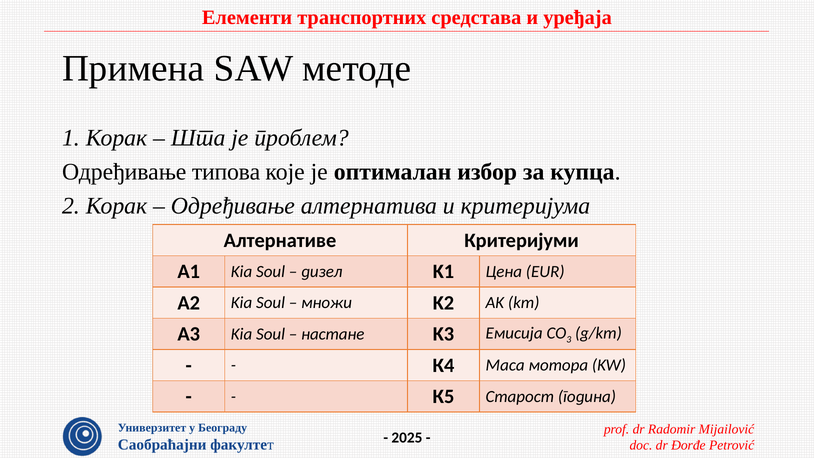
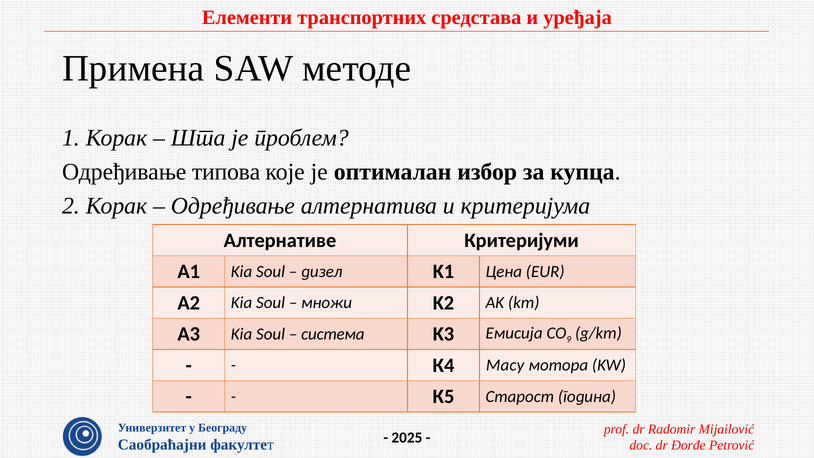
настане: настане -> система (333, 334)
3: 3 -> 9 (569, 339)
Маса: Маса -> Масу (505, 365)
